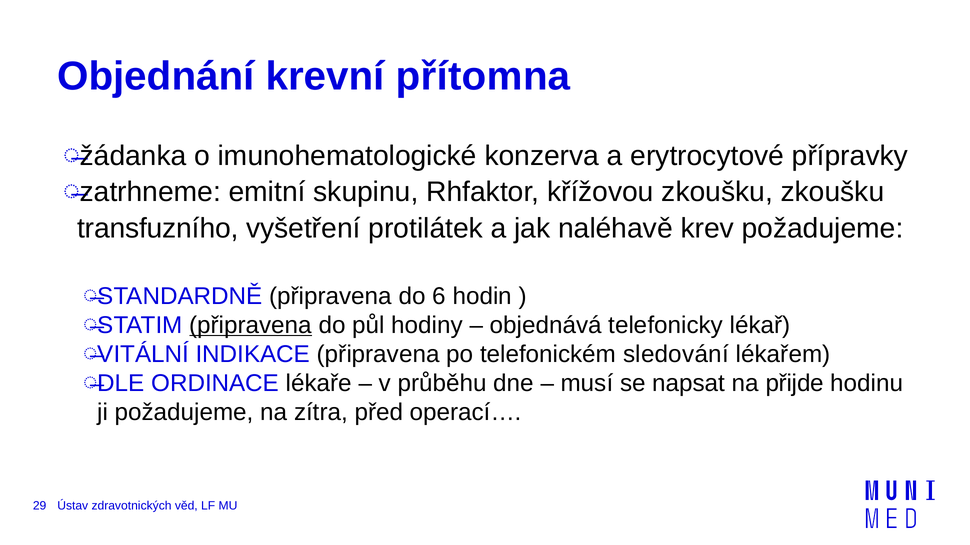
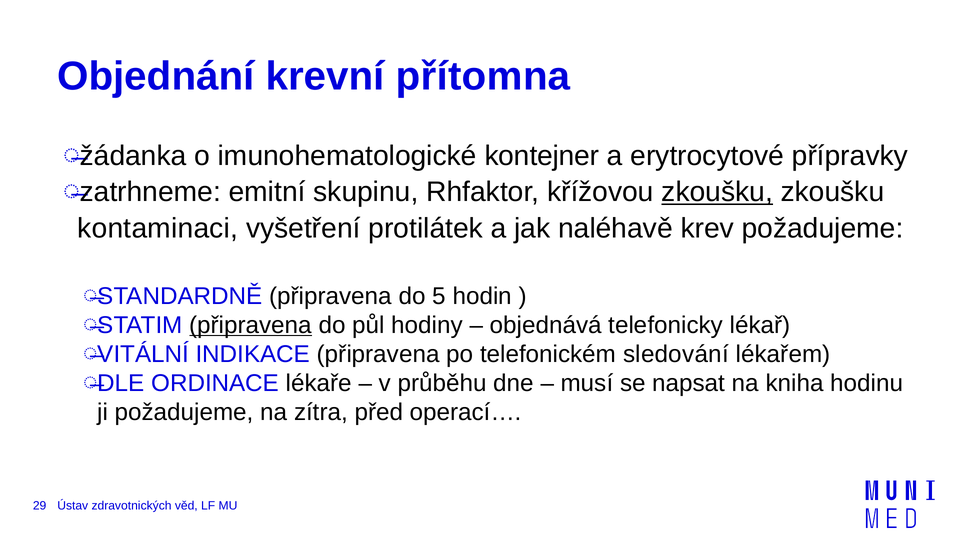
konzerva: konzerva -> kontejner (542, 156)
zkoušku underline: none -> present (717, 192)
transfuzního: transfuzního -> kontaminaci (158, 229)
6: 6 -> 5 (439, 296)
přijde: přijde -> kniha (795, 384)
